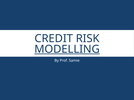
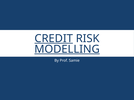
CREDIT underline: none -> present (54, 39)
